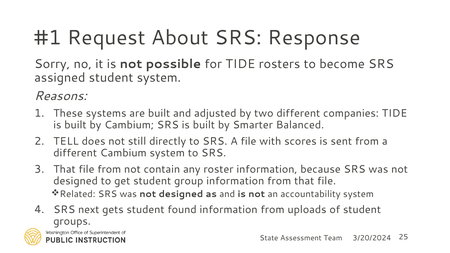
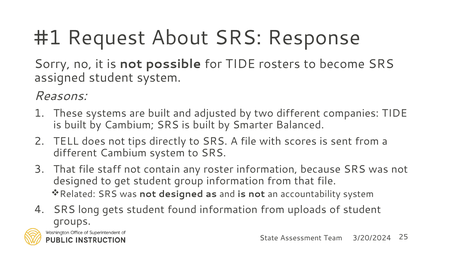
still: still -> tips (137, 141)
file from: from -> staff (109, 169)
next: next -> long (89, 210)
